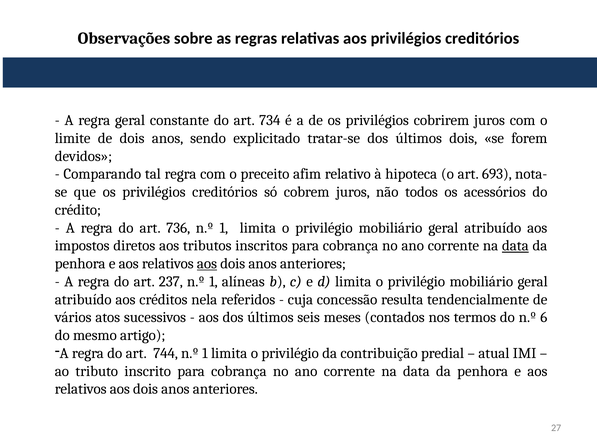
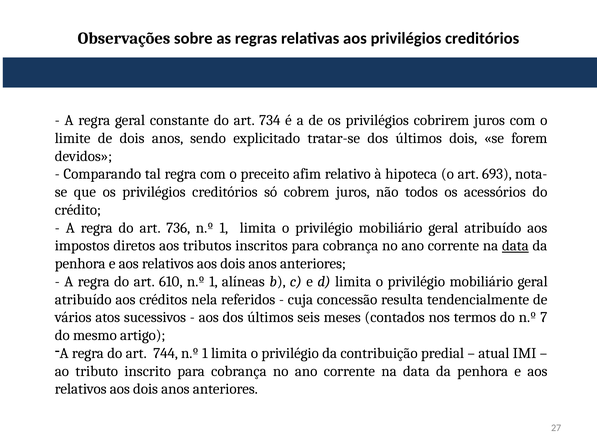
aos underline: present -> none (207, 263)
237: 237 -> 610 (171, 281)
6: 6 -> 7 (544, 317)
